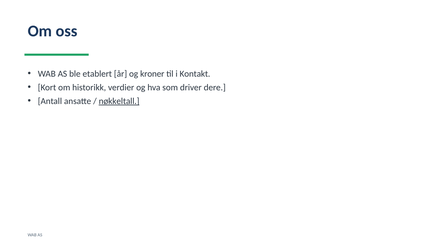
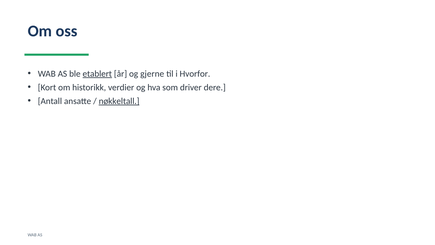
etablert underline: none -> present (97, 74)
kroner: kroner -> gjerne (152, 74)
Kontakt: Kontakt -> Hvorfor (195, 74)
